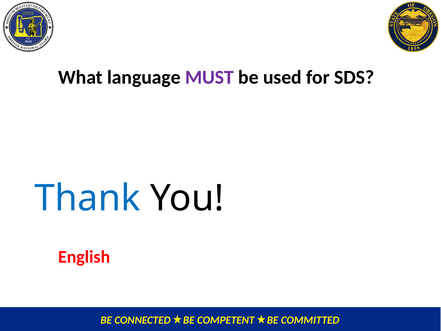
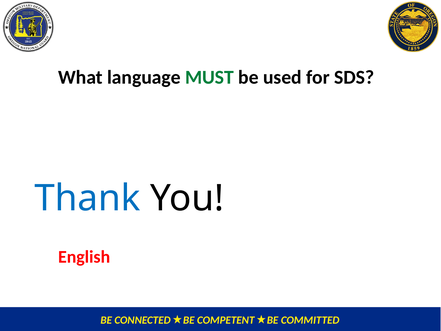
MUST colour: purple -> green (210, 77)
